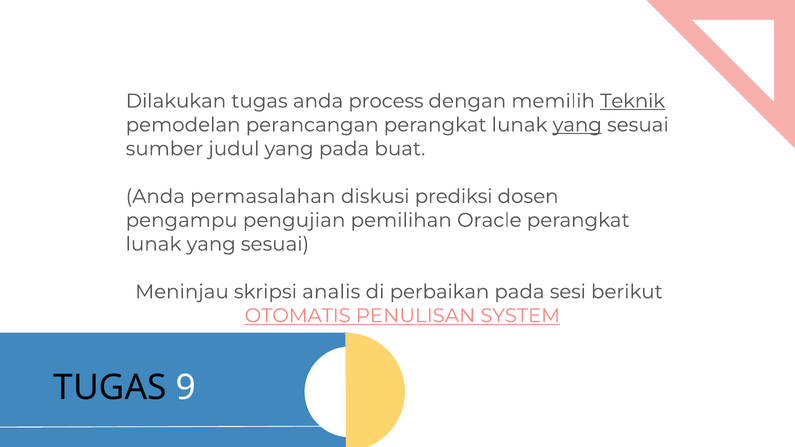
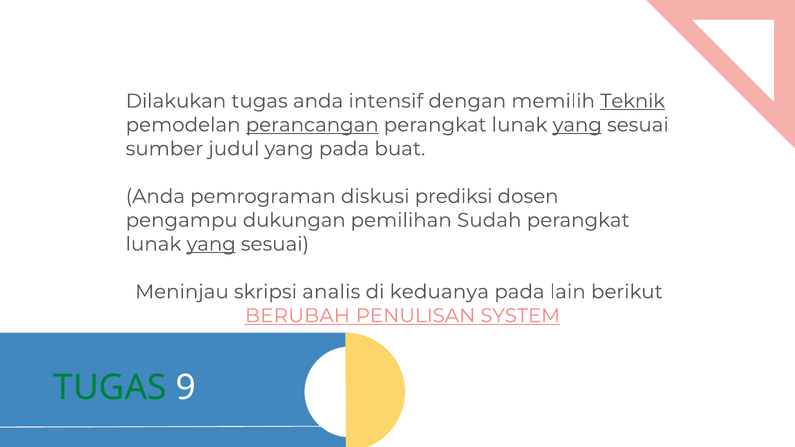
process: process -> intensif (386, 101)
perancangan underline: none -> present (312, 125)
permasalahan: permasalahan -> pemrograman (263, 197)
pengujian: pengujian -> dukungan (294, 220)
Oracle: Oracle -> Sudah (489, 220)
yang underline: none -> present (211, 244)
perbaikan: perbaikan -> keduanya (439, 292)
sesi: sesi -> lain (568, 292)
OTOMATIS: OTOMATIS -> BERUBAH (298, 316)
TUGAS colour: black -> green (110, 388)
